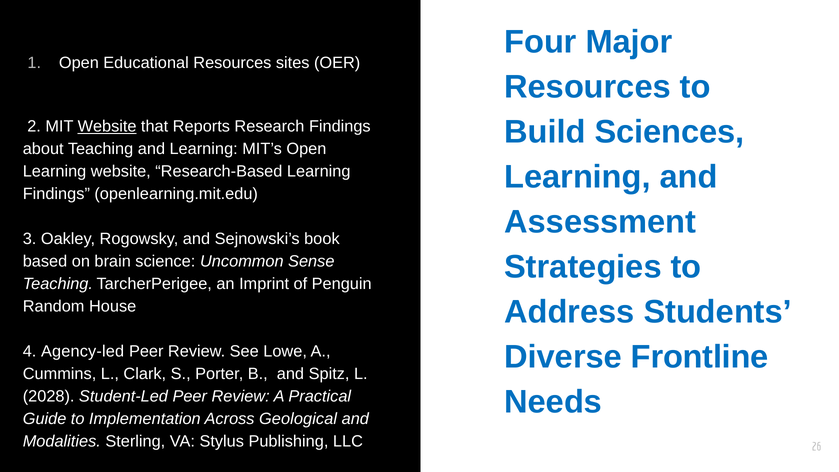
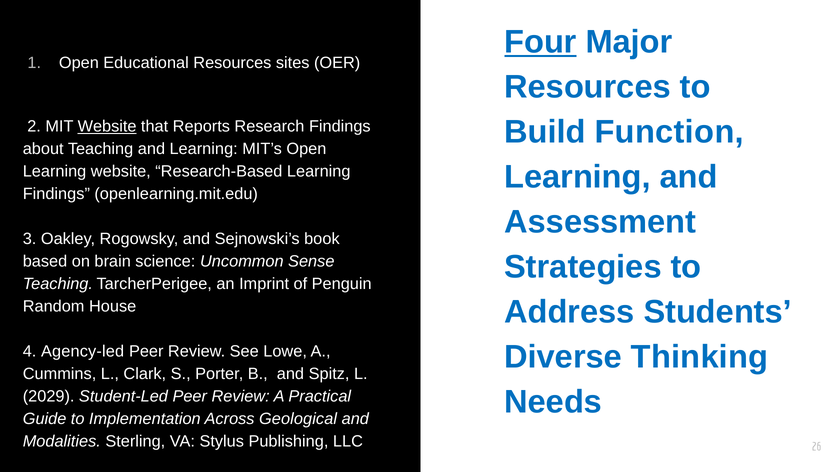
Four underline: none -> present (540, 42)
Sciences: Sciences -> Function (669, 132)
Frontline: Frontline -> Thinking (700, 357)
2028: 2028 -> 2029 (49, 396)
